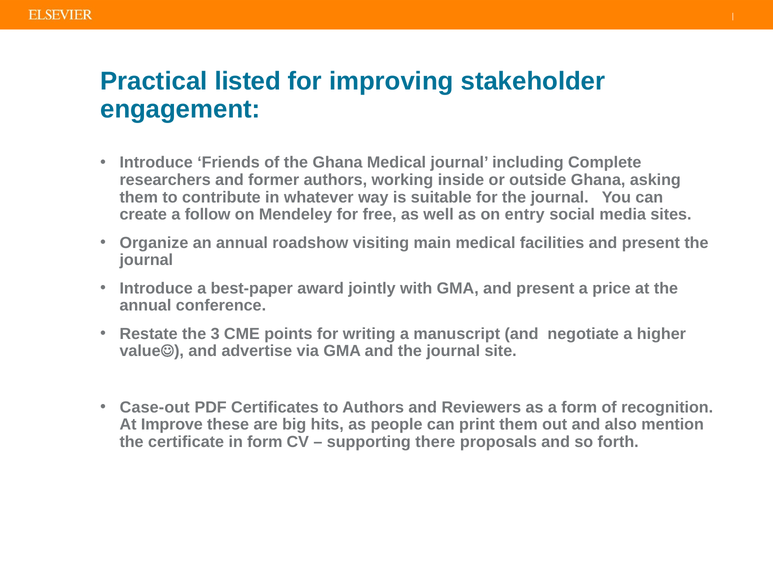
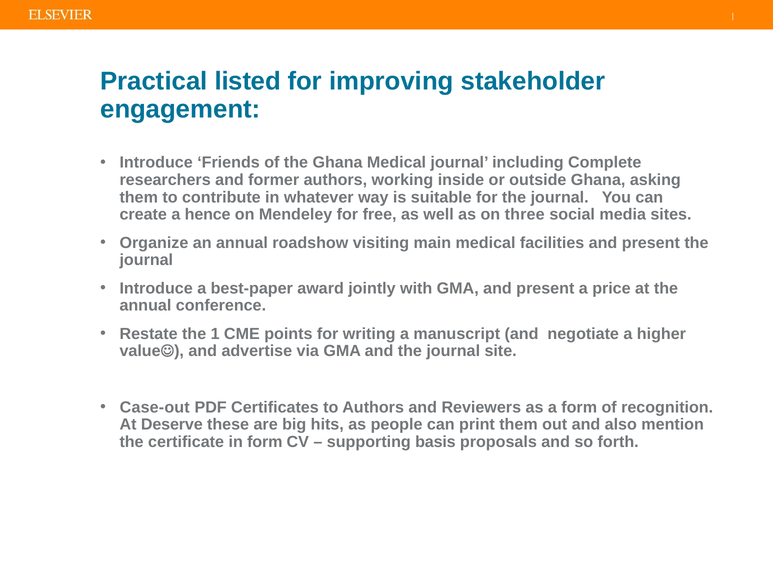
follow: follow -> hence (208, 215)
entry: entry -> three (525, 215)
3: 3 -> 1 (215, 334)
Improve: Improve -> Deserve (172, 425)
there: there -> basis (435, 443)
